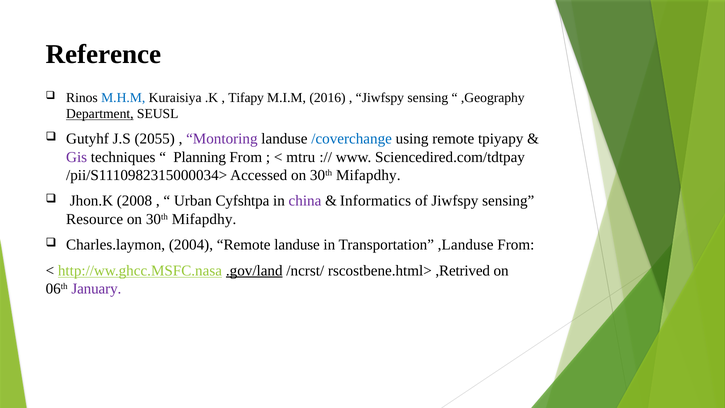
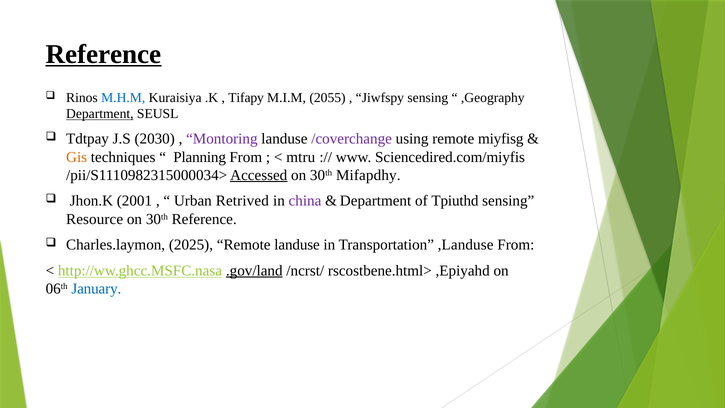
Reference underline: none -> present (104, 54)
2016: 2016 -> 2055 (328, 98)
Gutyhf: Gutyhf -> Tdtpay (87, 139)
2055: 2055 -> 2030 (155, 139)
/coverchange colour: blue -> purple (352, 139)
tpiyapy: tpiyapy -> miyfisg (501, 139)
Gis colour: purple -> orange (77, 157)
Sciencedired.com/tdtpay: Sciencedired.com/tdtpay -> Sciencedired.com/miyfis (450, 157)
Accessed underline: none -> present (259, 175)
2008: 2008 -> 2001 (134, 201)
Cyfshtpa: Cyfshtpa -> Retrived (242, 201)
Informatics: Informatics -> Department (376, 201)
of Jiwfspy: Jiwfspy -> Tpiuthd (455, 201)
Mifapdhy: Mifapdhy -> Reference (204, 219)
2004: 2004 -> 2025 (191, 245)
,Retrived: ,Retrived -> ,Epiyahd (463, 270)
January colour: purple -> blue (96, 289)
